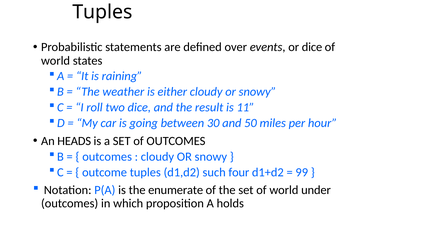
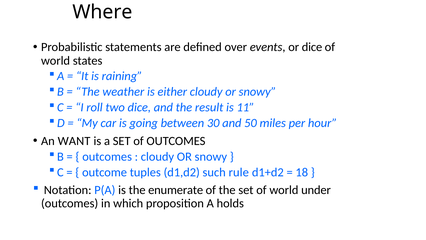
Tuples: Tuples -> Where (103, 12)
HEADS: HEADS -> WANT (74, 141)
four: four -> rule (239, 172)
99: 99 -> 18 (302, 172)
